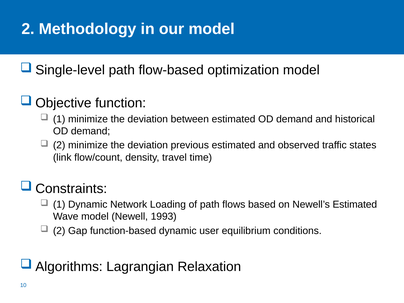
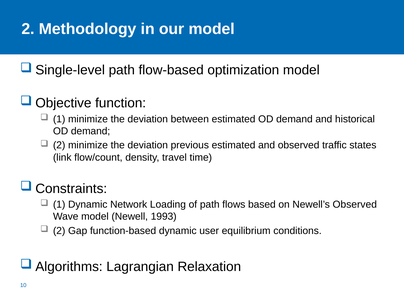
Newell’s Estimated: Estimated -> Observed (355, 205)
